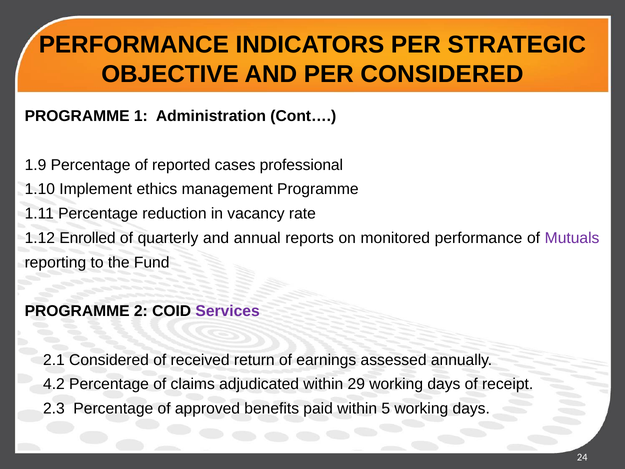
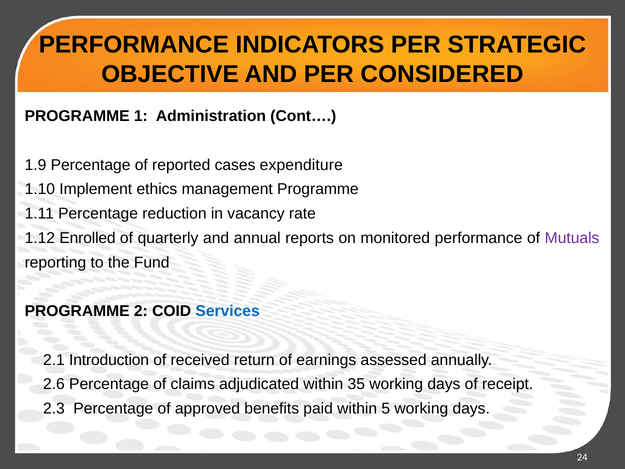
professional: professional -> expenditure (301, 165)
Services colour: purple -> blue (228, 311)
2.1 Considered: Considered -> Introduction (109, 360)
4.2: 4.2 -> 2.6 (54, 384)
29: 29 -> 35 (356, 384)
